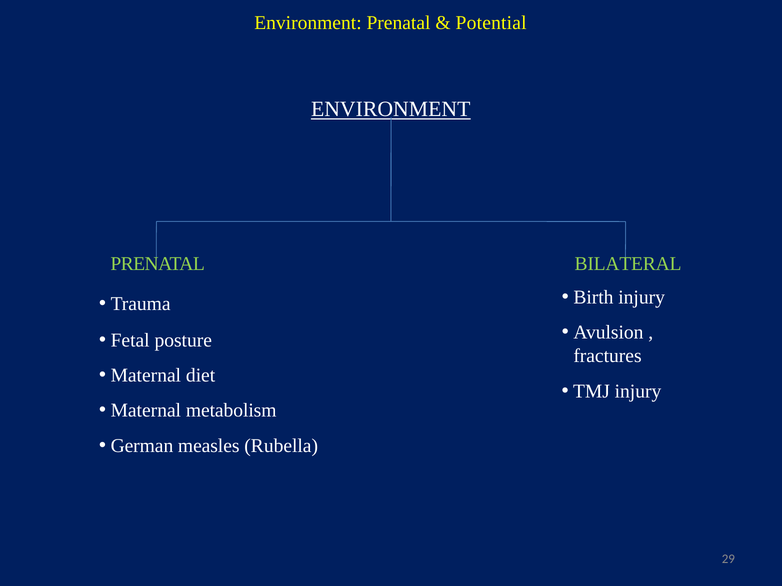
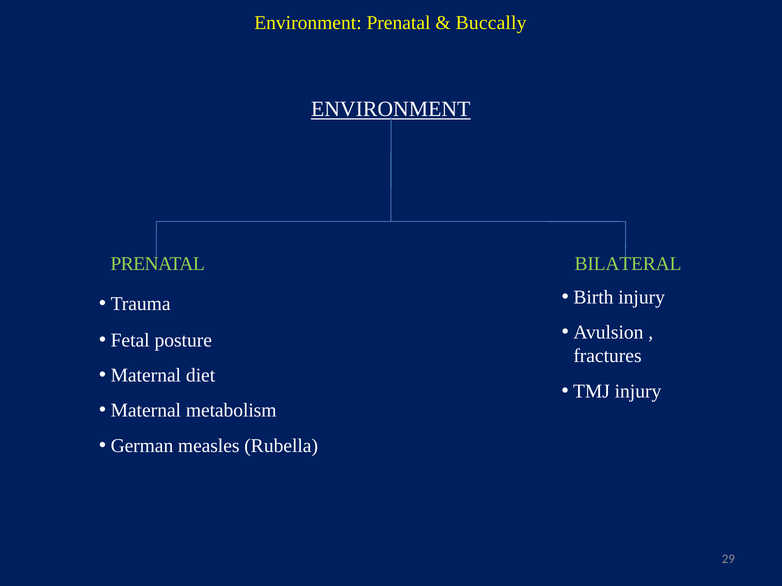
Potential: Potential -> Buccally (491, 23)
